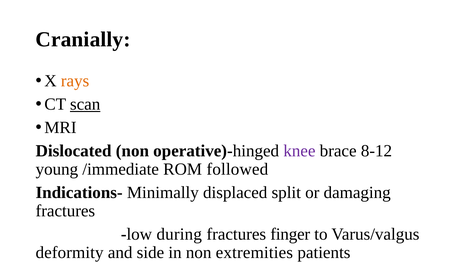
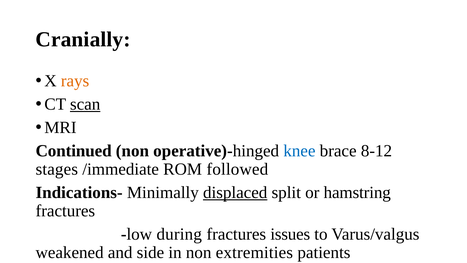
Dislocated: Dislocated -> Continued (74, 151)
knee colour: purple -> blue (299, 151)
young: young -> stages (57, 169)
displaced underline: none -> present (235, 192)
damaging: damaging -> hamstring (357, 192)
finger: finger -> issues (290, 234)
deformity: deformity -> weakened (70, 252)
